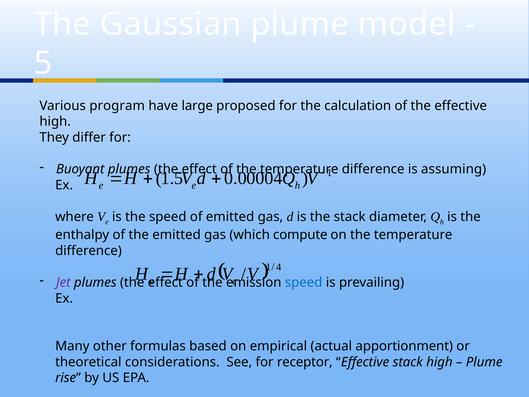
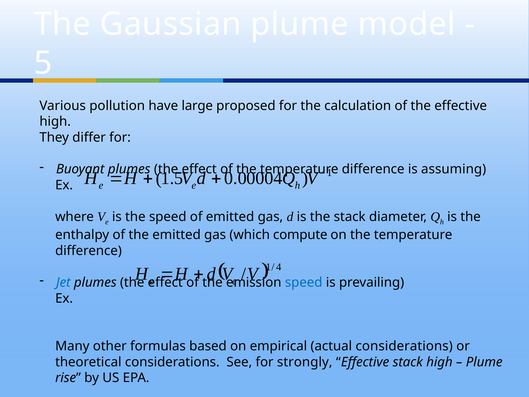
program: program -> pollution (117, 106)
Jet colour: purple -> blue (63, 282)
actual apportionment: apportionment -> considerations (404, 346)
receptor: receptor -> strongly (305, 362)
